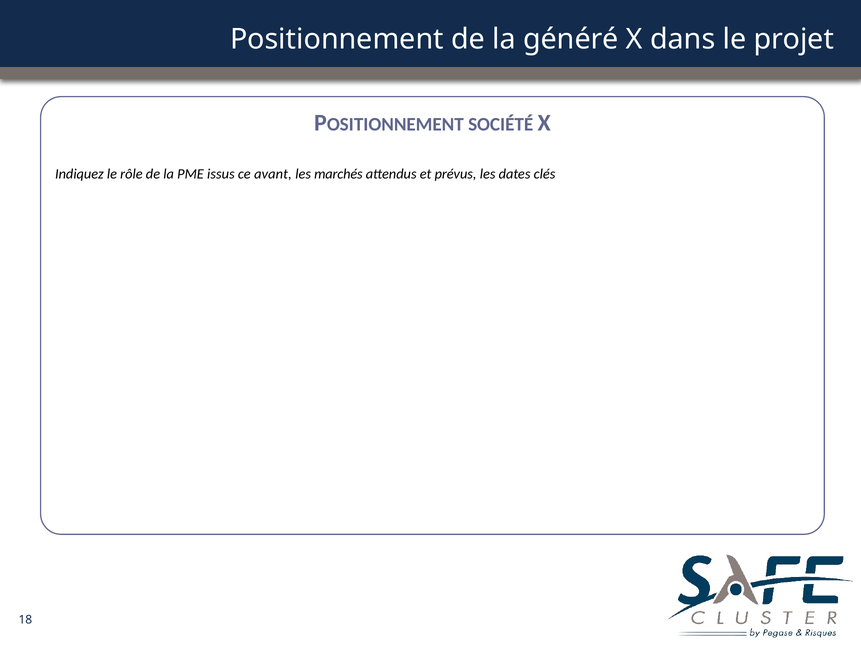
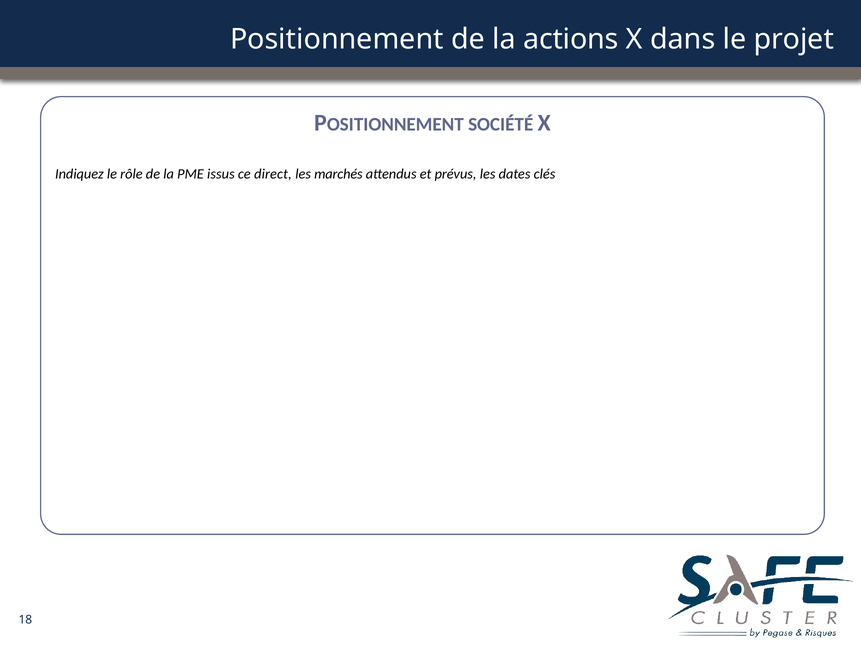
généré: généré -> actions (571, 39)
avant: avant -> direct (273, 174)
